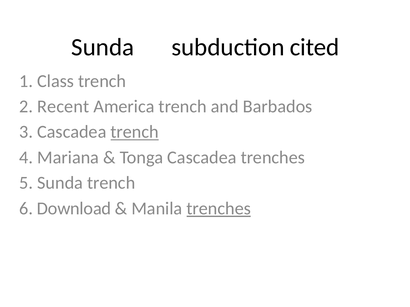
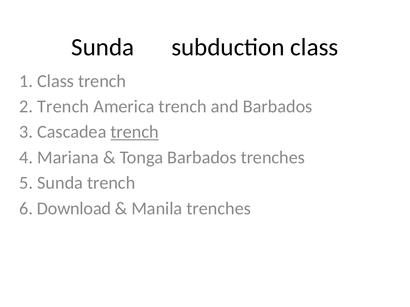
subduction cited: cited -> class (314, 47)
2 Recent: Recent -> Trench (63, 107)
Tonga Cascadea: Cascadea -> Barbados (202, 158)
trenches underline: present -> none (219, 209)
